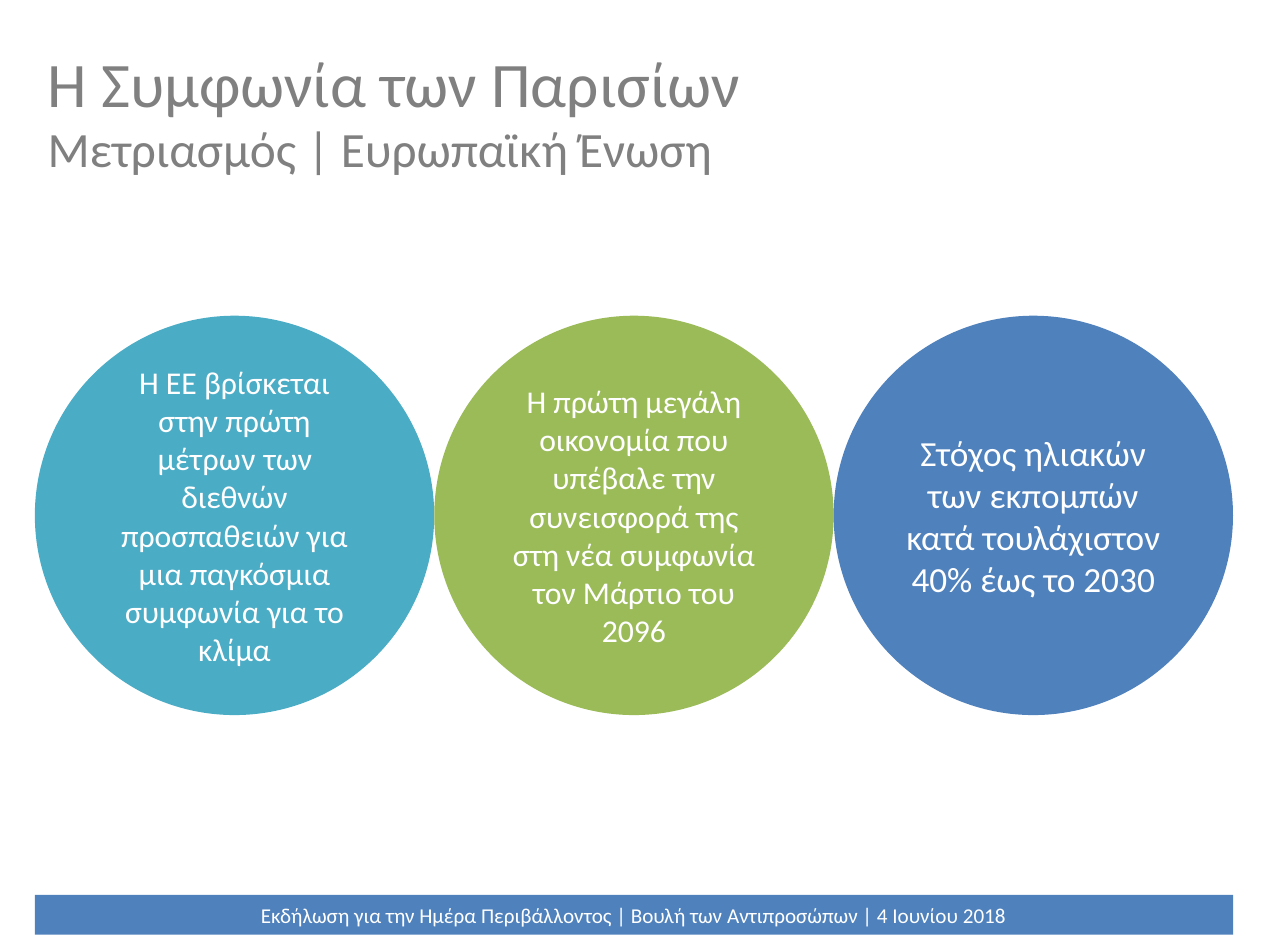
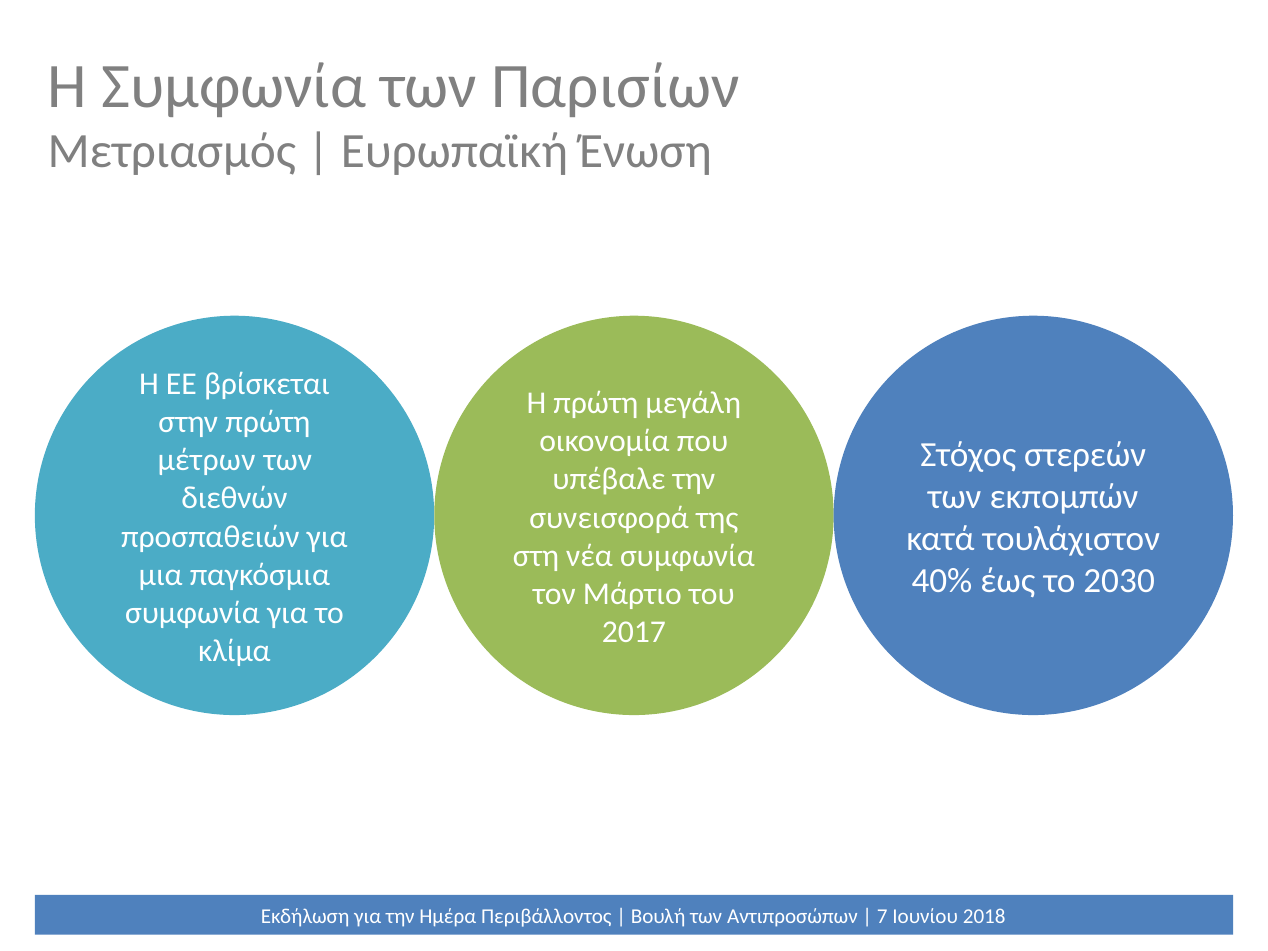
ηλιακών: ηλιακών -> στερεών (1085, 454)
2096: 2096 -> 2017 (634, 632)
4: 4 -> 7 (882, 916)
